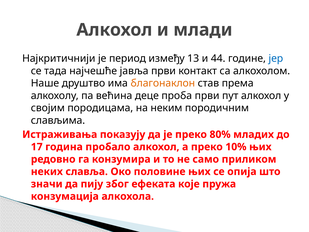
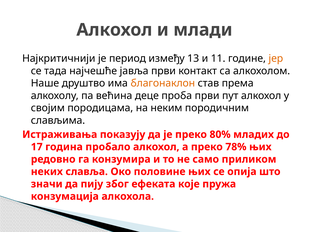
44: 44 -> 11 (218, 58)
јер colour: blue -> orange (276, 58)
10%: 10% -> 78% (236, 147)
